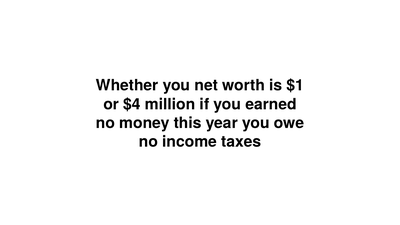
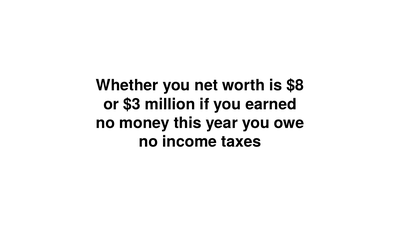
$1: $1 -> $8 (295, 85)
$4: $4 -> $3 (132, 104)
